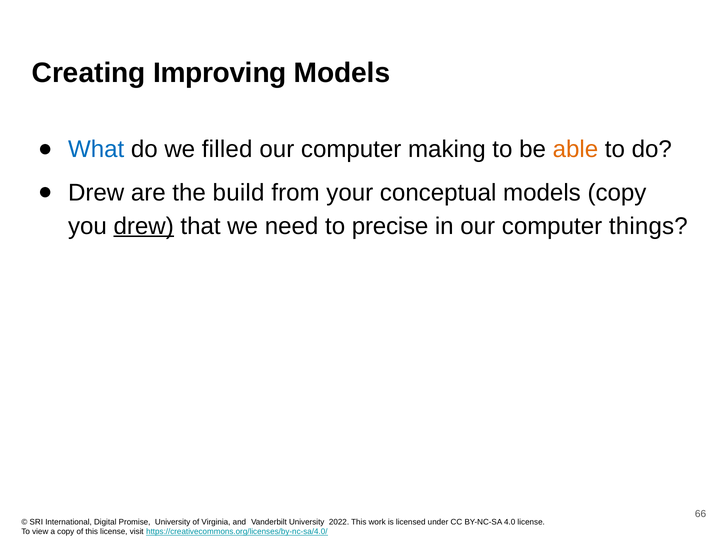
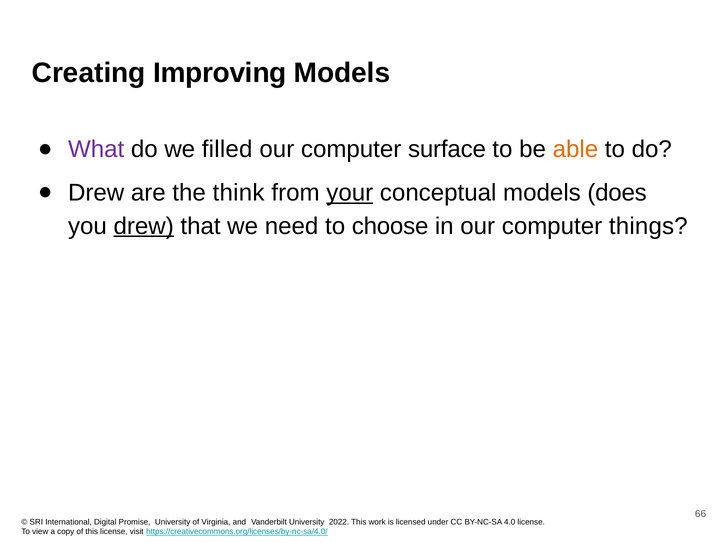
What colour: blue -> purple (96, 149)
making: making -> surface (447, 149)
build: build -> think (239, 192)
your underline: none -> present (350, 192)
models copy: copy -> does (617, 192)
precise: precise -> choose (390, 226)
